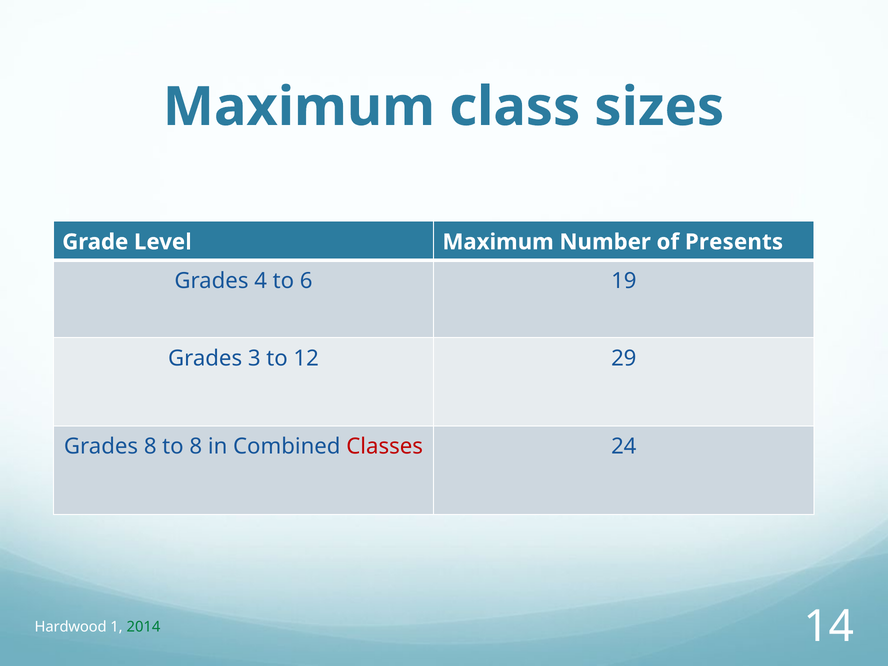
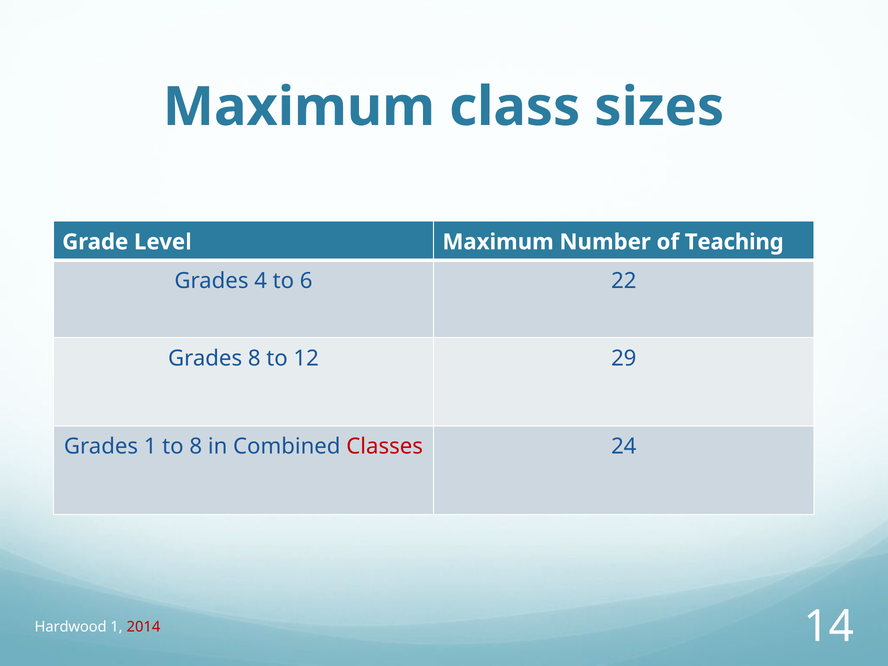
Presents: Presents -> Teaching (734, 242)
19: 19 -> 22 (624, 281)
Grades 3: 3 -> 8 (254, 358)
Grades 8: 8 -> 1 (150, 447)
2014 colour: green -> red (143, 627)
